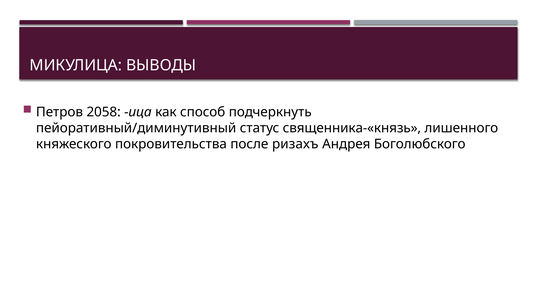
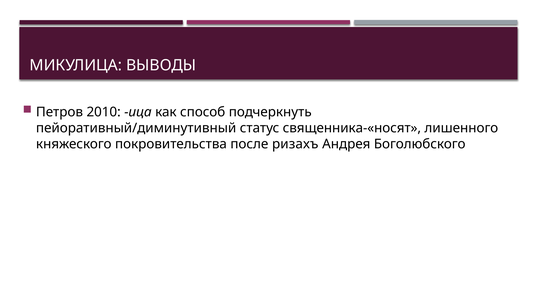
2058: 2058 -> 2010 (104, 112)
священника-«князь: священника-«князь -> священника-«носят (352, 128)
